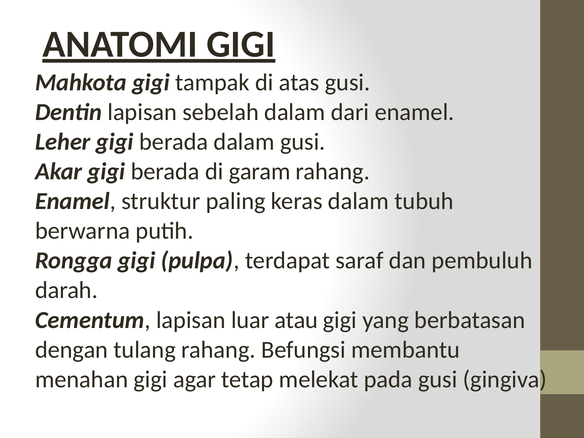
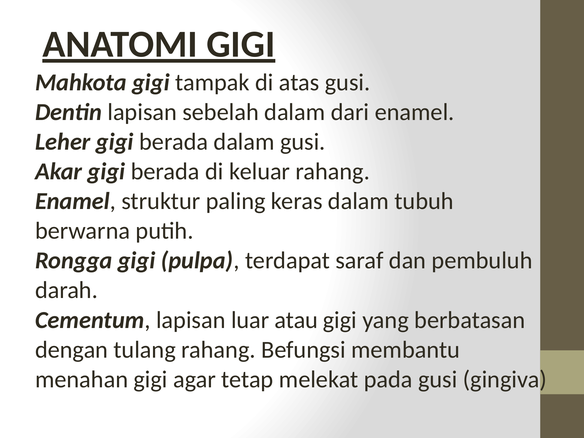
garam: garam -> keluar (260, 171)
